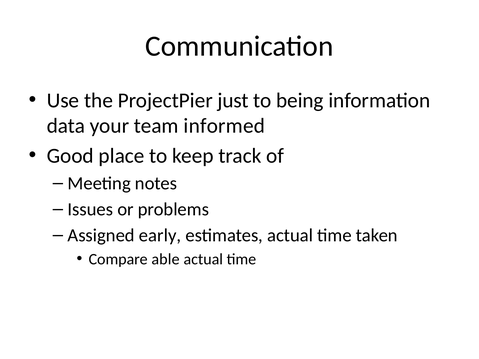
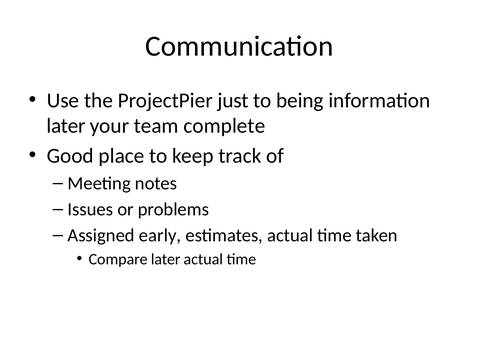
data: data -> later (66, 126)
informed: informed -> complete (224, 126)
Compare able: able -> later (166, 259)
